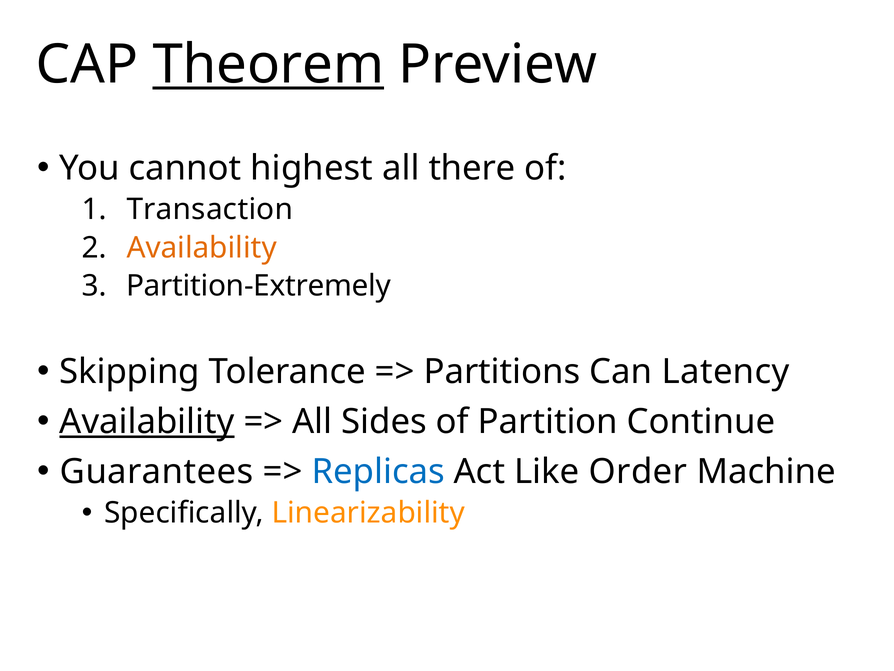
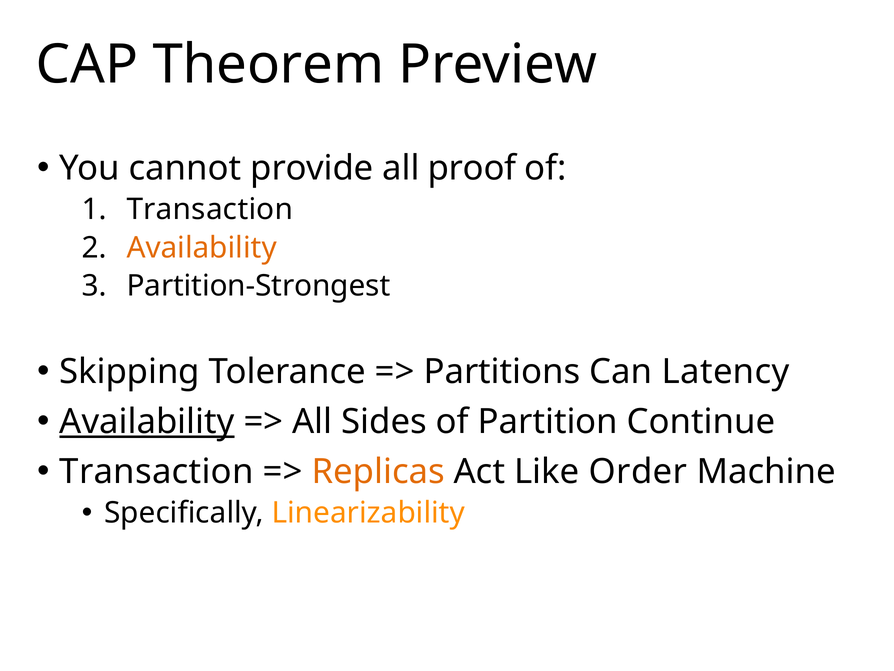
Theorem underline: present -> none (268, 64)
highest: highest -> provide (312, 168)
there: there -> proof (472, 168)
Partition-Extremely: Partition-Extremely -> Partition-Strongest (258, 286)
Guarantees: Guarantees -> Transaction (157, 471)
Replicas colour: blue -> orange (378, 471)
